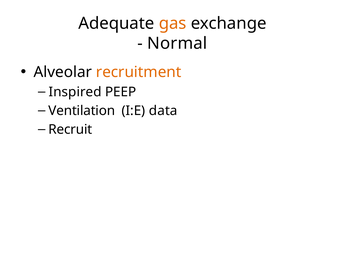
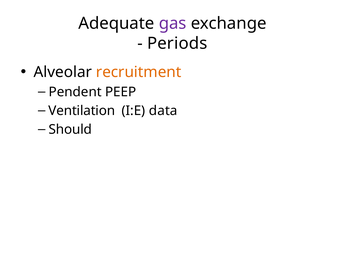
gas colour: orange -> purple (173, 23)
Normal: Normal -> Periods (177, 43)
Inspired: Inspired -> Pendent (75, 92)
Recruit: Recruit -> Should (70, 130)
